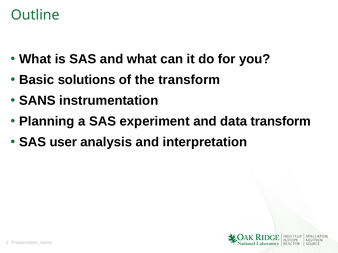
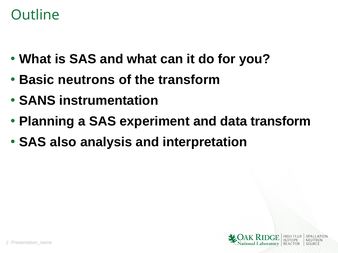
solutions: solutions -> neutrons (86, 80)
user: user -> also (63, 142)
